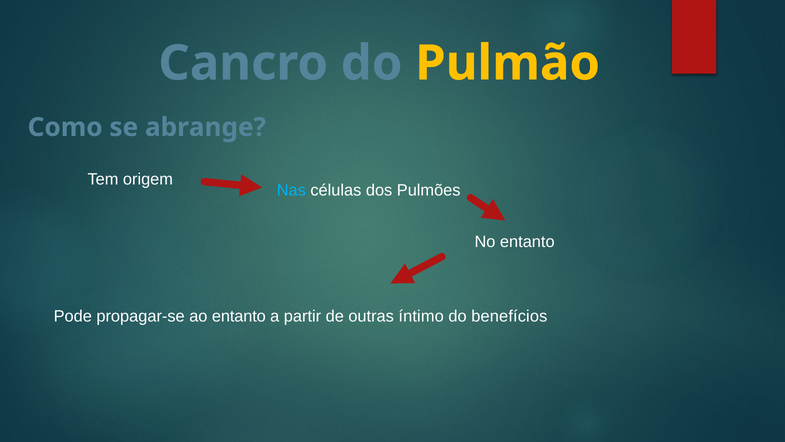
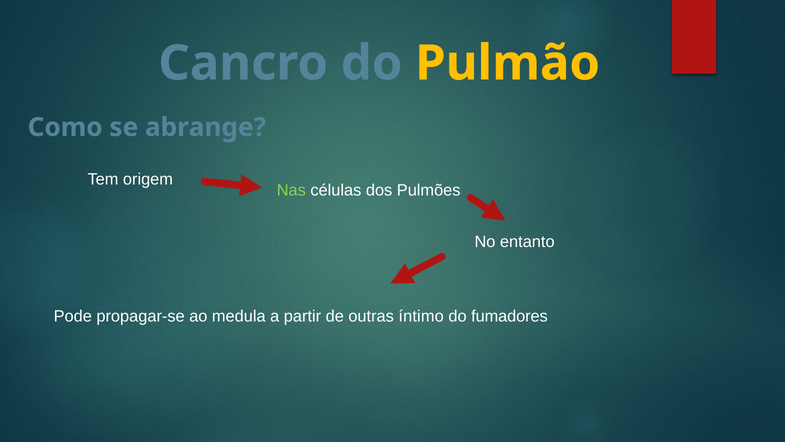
Nas colour: light blue -> light green (291, 190)
ao entanto: entanto -> medula (239, 316)
benefícios: benefícios -> fumadores (509, 316)
